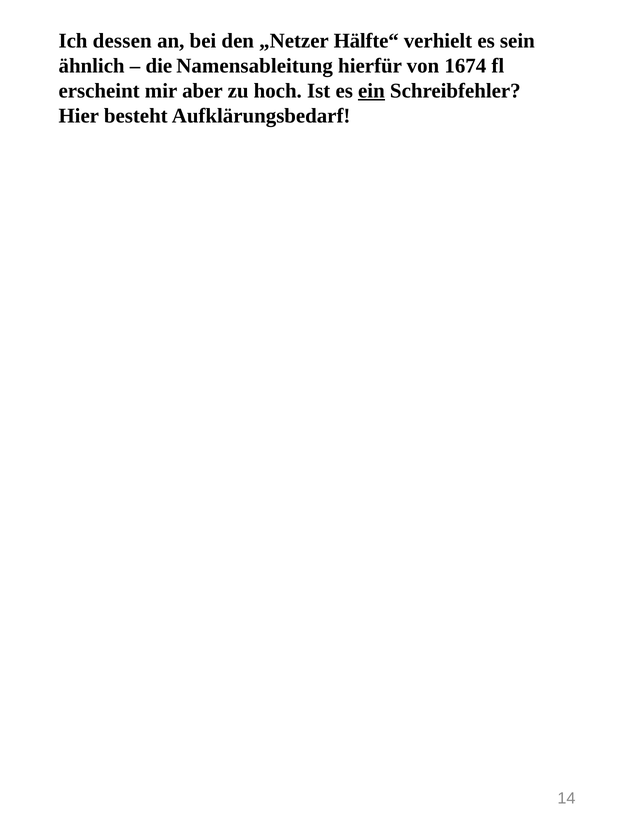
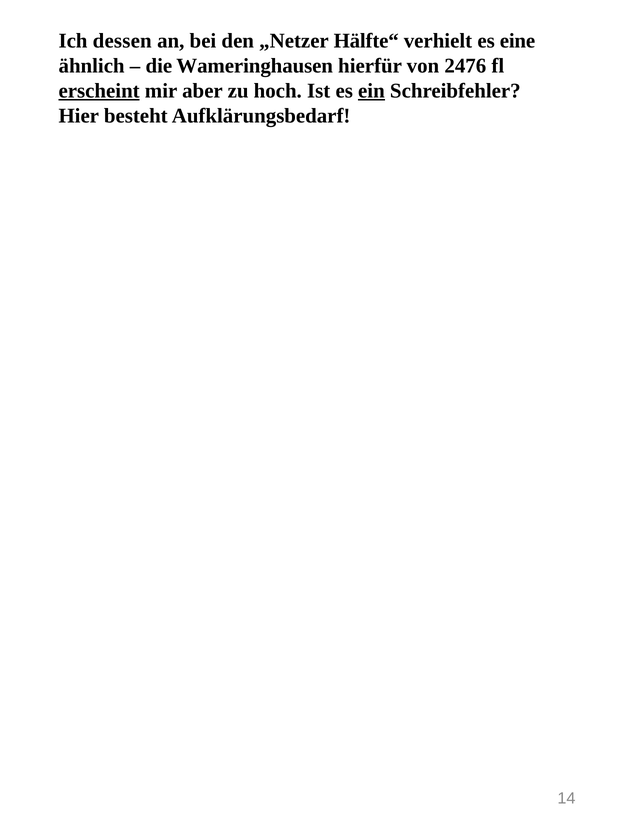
sein: sein -> eine (517, 41)
Namensableitung: Namensableitung -> Wameringhausen (255, 66)
1674: 1674 -> 2476 (465, 66)
erscheint underline: none -> present (99, 91)
